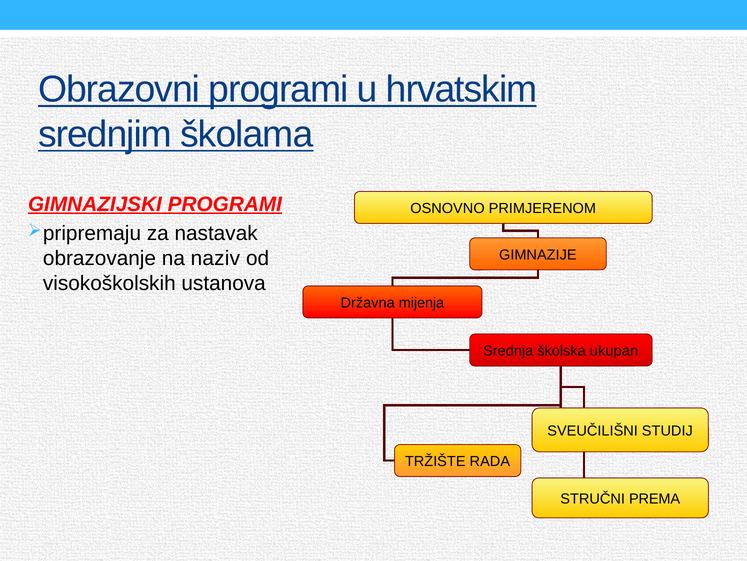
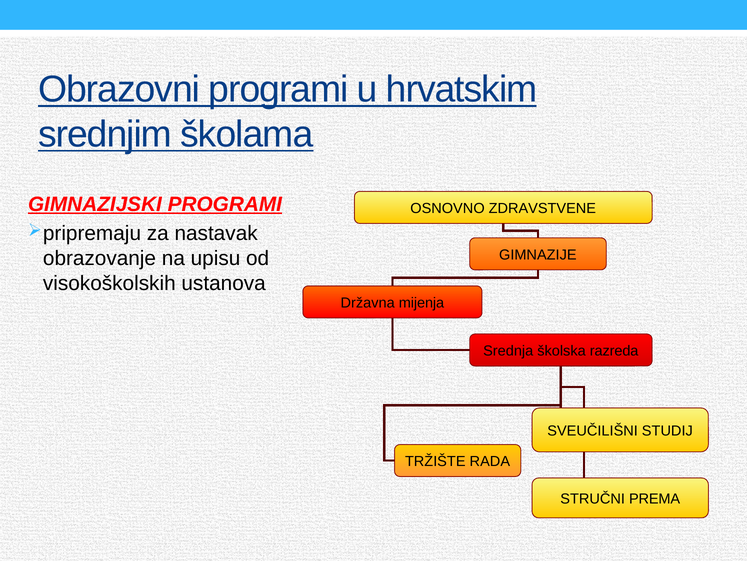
PRIMJERENOM: PRIMJERENOM -> ZDRAVSTVENE (542, 208)
naziv: naziv -> upisu (215, 258)
ukupan: ukupan -> razreda (614, 351)
